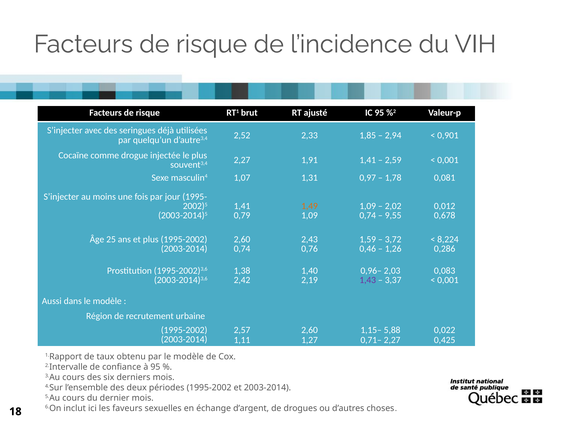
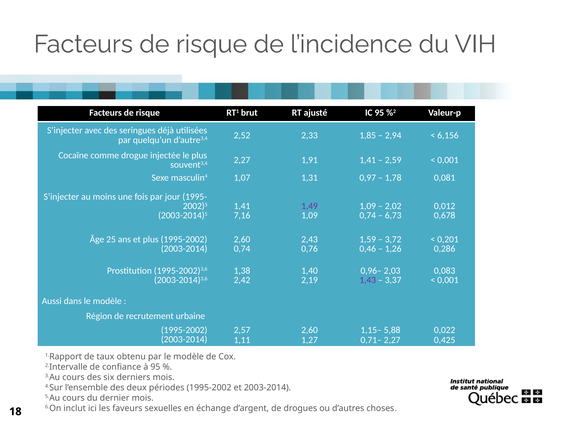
0,901: 0,901 -> 6,156 (448, 135)
1,49 colour: orange -> purple (310, 206)
0,79: 0,79 -> 7,16 (242, 215)
9,55: 9,55 -> 6,73 (393, 215)
8,224: 8,224 -> 0,201 (448, 239)
